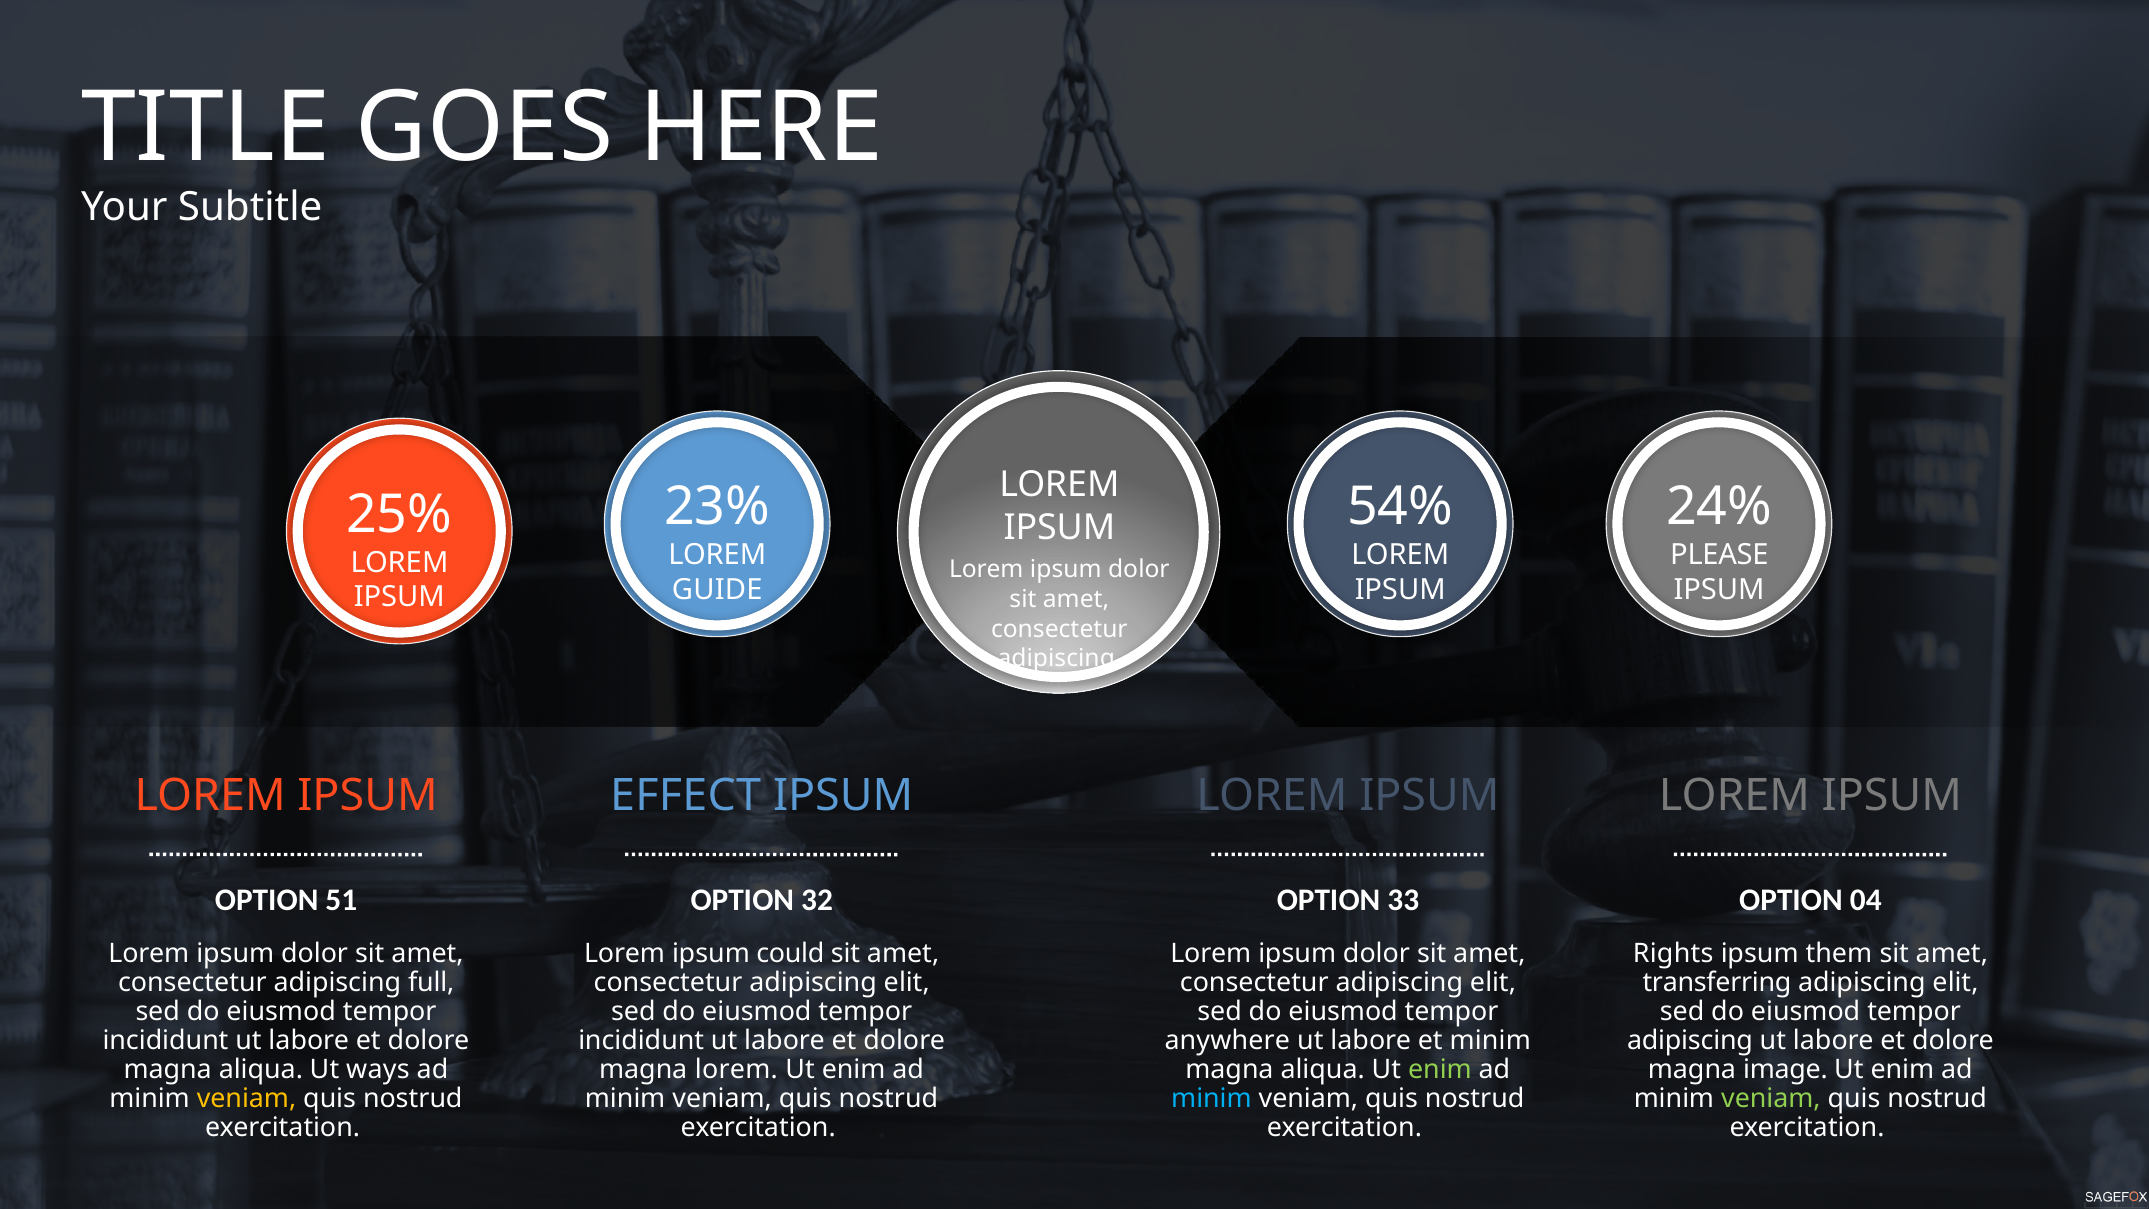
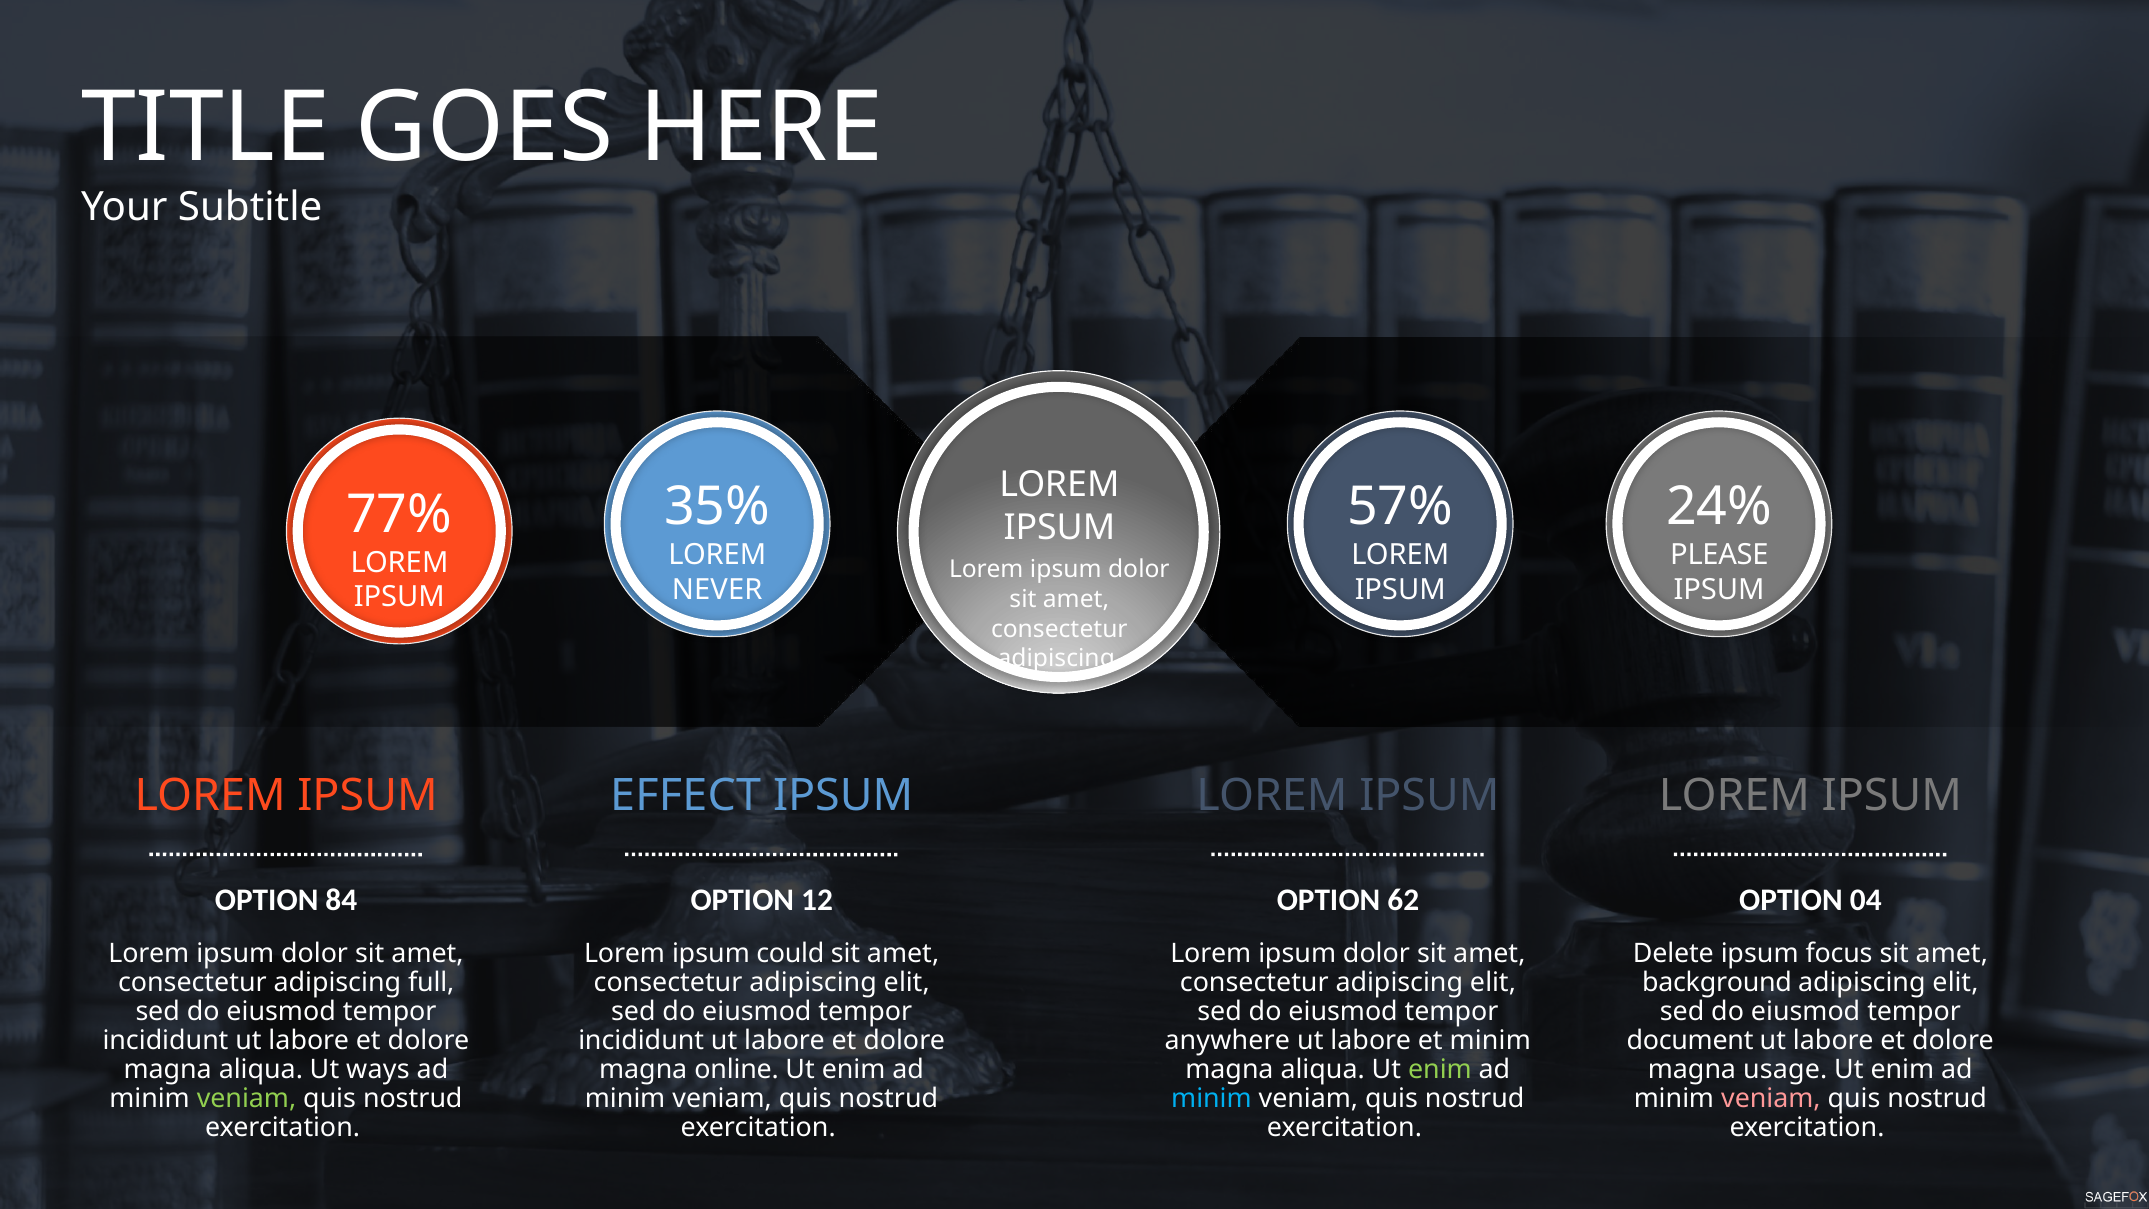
23%: 23% -> 35% (717, 507)
54%: 54% -> 57% (1400, 507)
25%: 25% -> 77% (399, 514)
GUIDE: GUIDE -> NEVER (717, 590)
51: 51 -> 84 (341, 900)
32: 32 -> 12 (817, 900)
33: 33 -> 62 (1403, 900)
Rights: Rights -> Delete (1673, 954)
them: them -> focus (1839, 954)
transferring: transferring -> background (1717, 983)
adipiscing: adipiscing -> document (1690, 1041)
magna lorem: lorem -> online (737, 1070)
image: image -> usage (1785, 1070)
veniam colour: yellow -> light green (246, 1099)
veniam colour: light green -> pink (1771, 1099)
